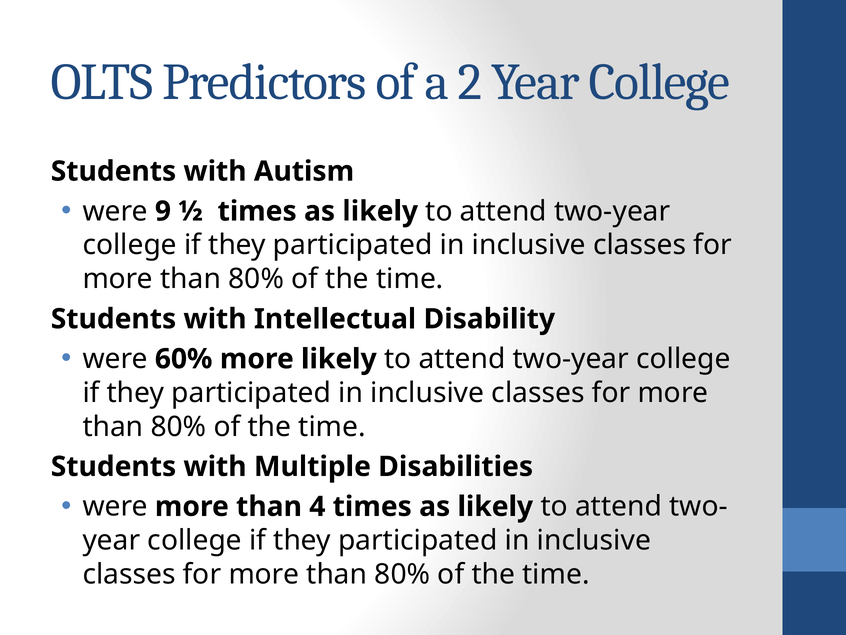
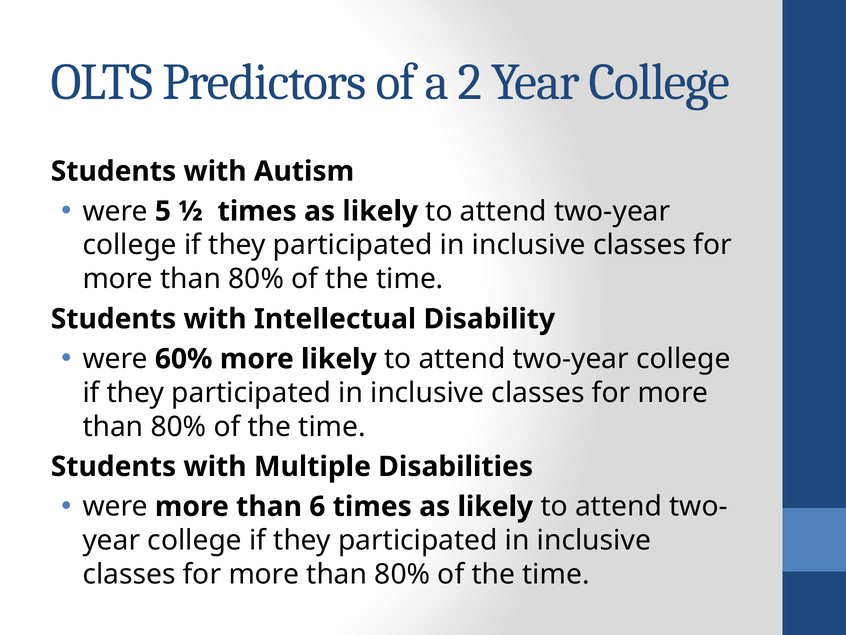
9: 9 -> 5 (163, 211)
4: 4 -> 6 (317, 506)
